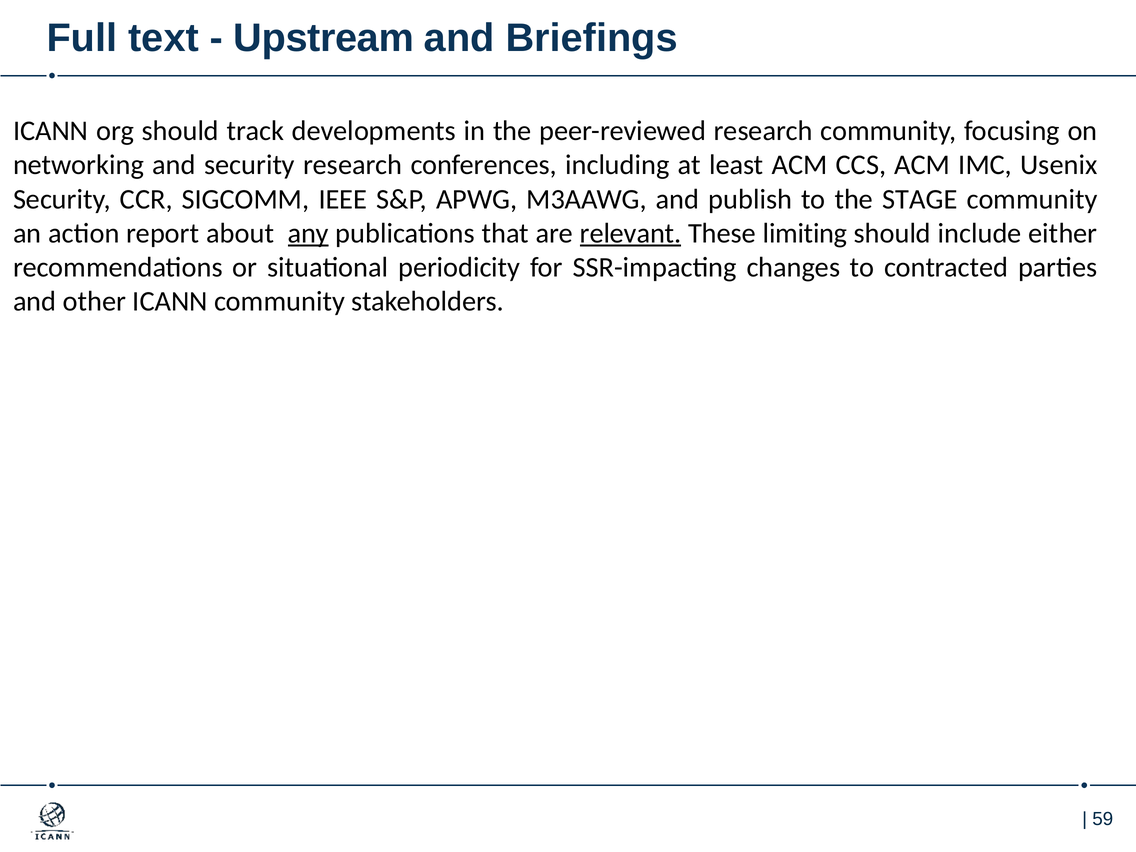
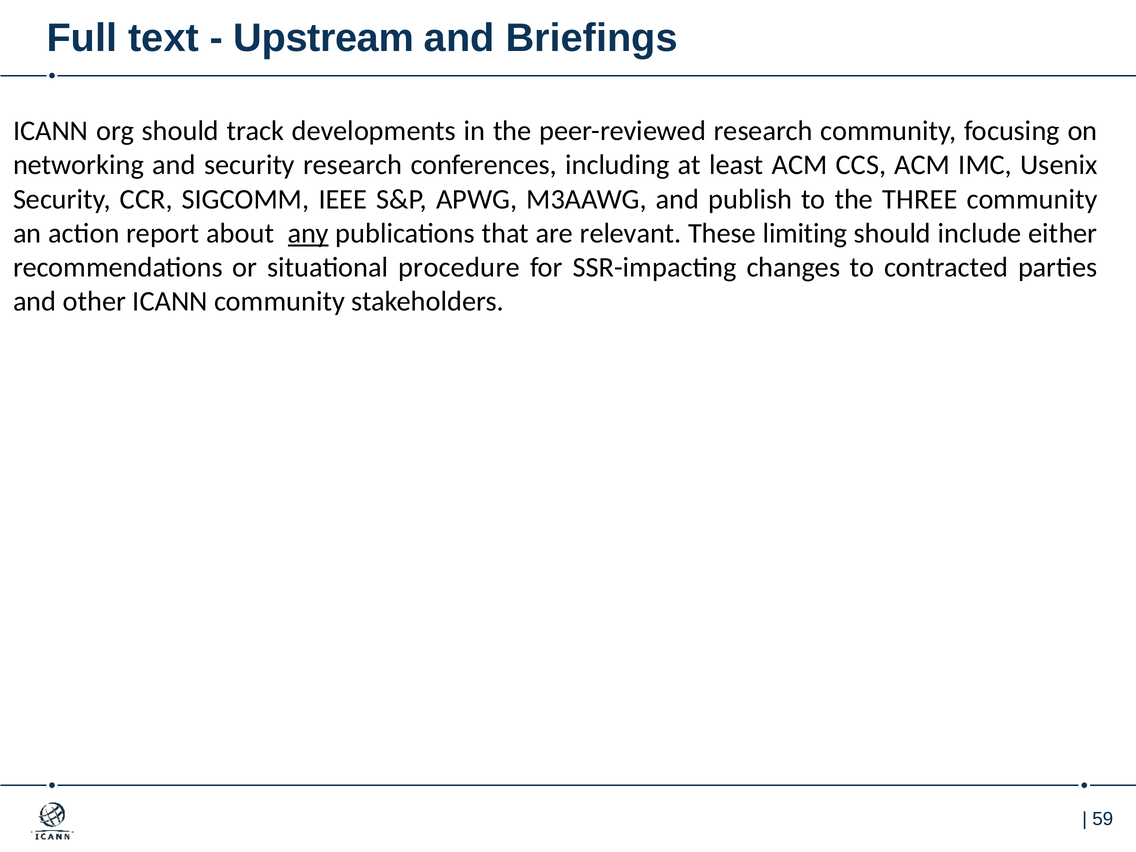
STAGE: STAGE -> THREE (920, 199)
relevant underline: present -> none (631, 233)
periodicity: periodicity -> procedure (459, 267)
